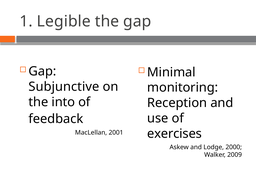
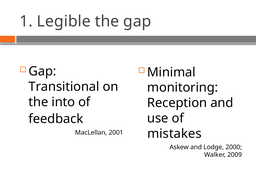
Subjunctive: Subjunctive -> Transitional (64, 87)
exercises: exercises -> mistakes (174, 134)
